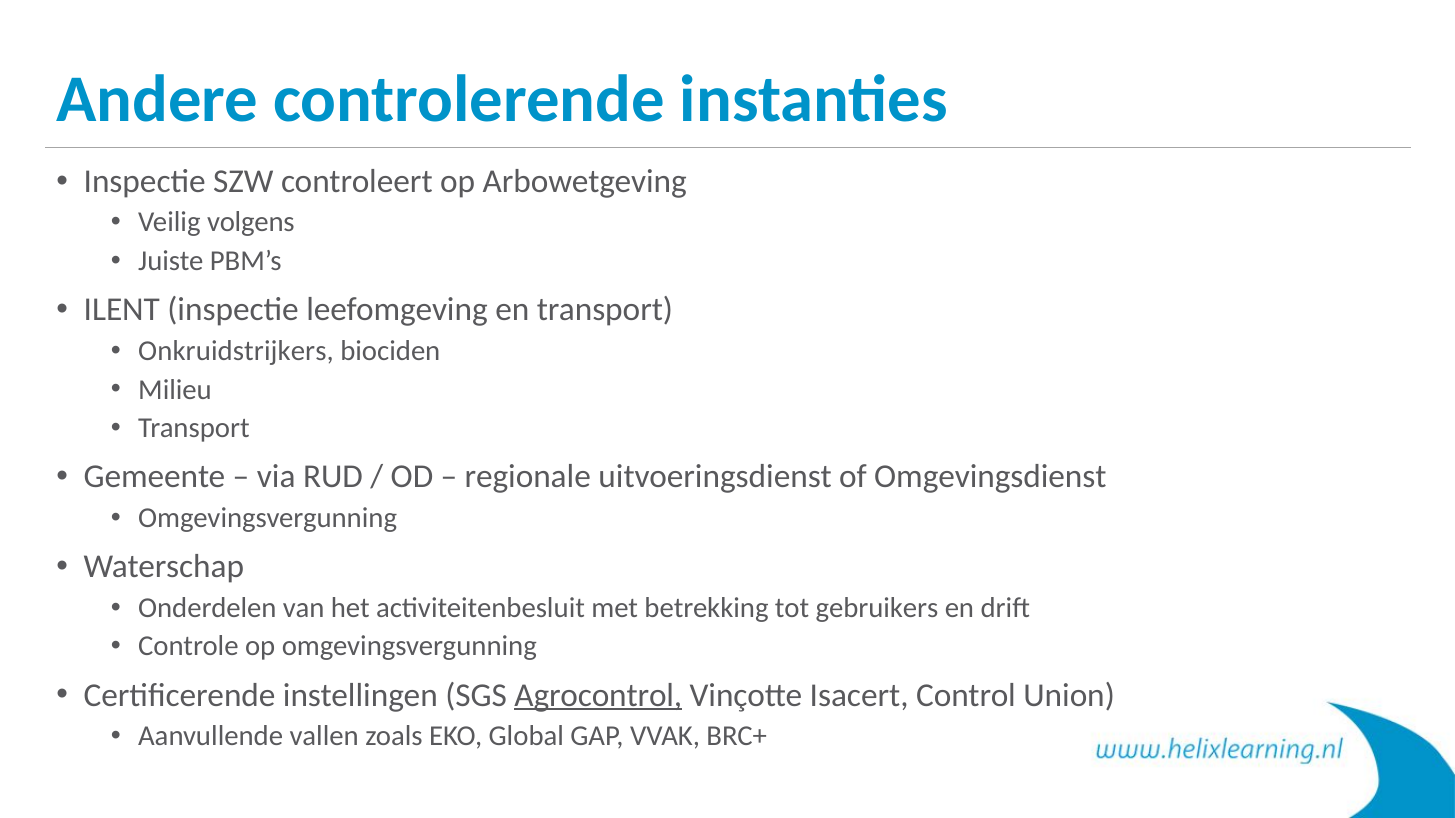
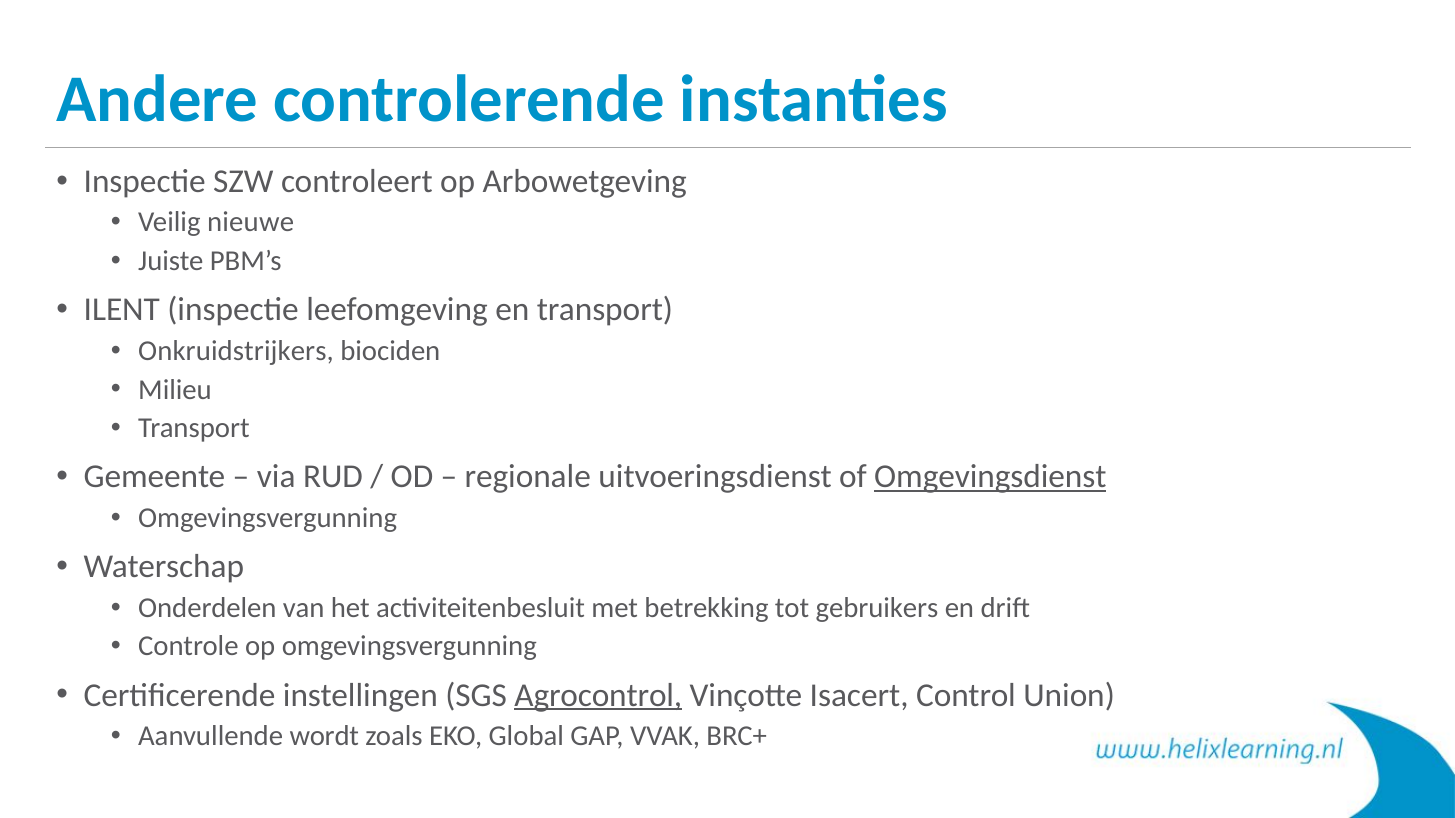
volgens: volgens -> nieuwe (251, 223)
Omgevingsdienst underline: none -> present (990, 477)
vallen: vallen -> wordt (324, 737)
